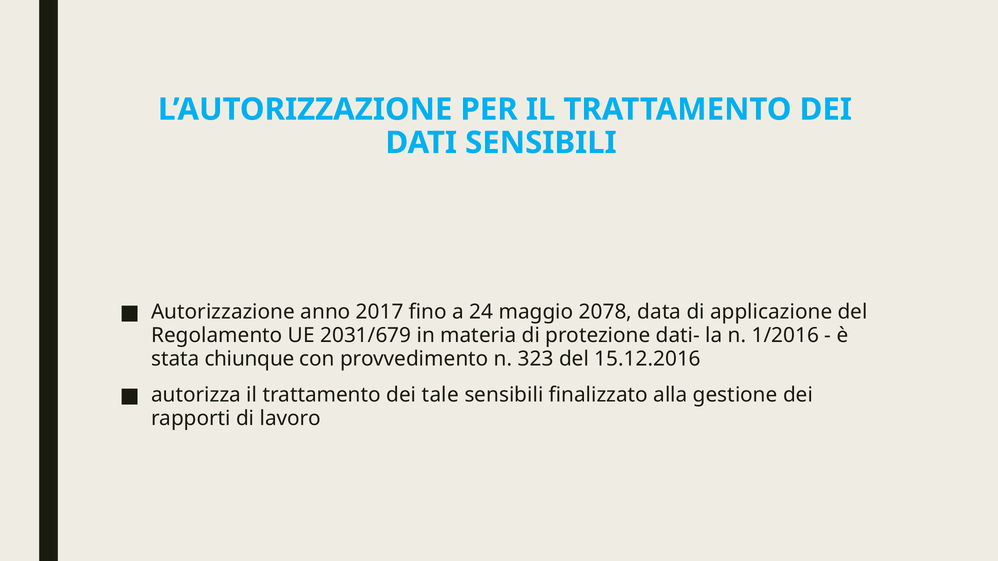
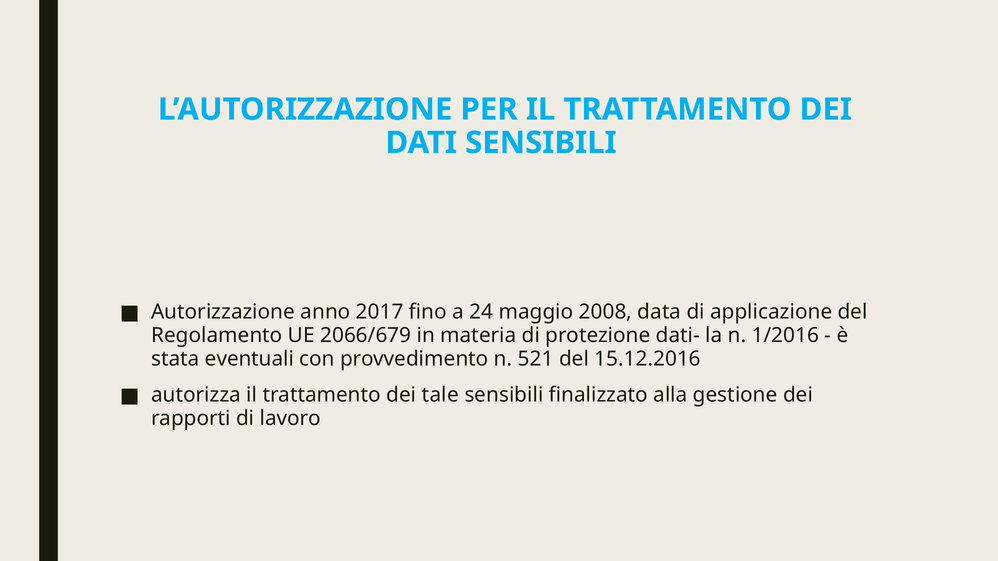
2078: 2078 -> 2008 (605, 312)
2031/679: 2031/679 -> 2066/679 (366, 336)
chiunque: chiunque -> eventuali (249, 359)
323: 323 -> 521 (536, 359)
